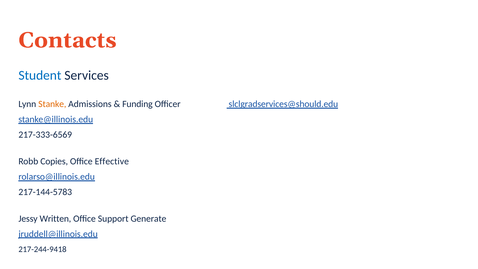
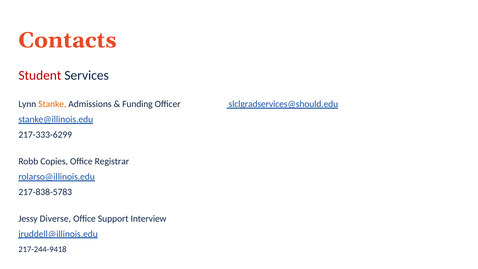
Student colour: blue -> red (40, 75)
217-333-6569: 217-333-6569 -> 217-333-6299 (45, 135)
Effective: Effective -> Registrar (112, 161)
217-144-5783: 217-144-5783 -> 217-838-5783 (45, 192)
Written: Written -> Diverse (55, 218)
Generate: Generate -> Interview (149, 218)
